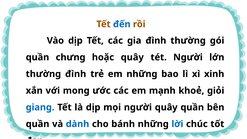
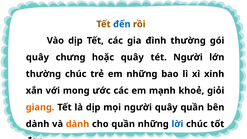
quần: quần -> quây (37, 57)
thường đình: đình -> chúc (76, 74)
giang colour: blue -> orange (40, 107)
quần: quần -> dành (38, 124)
dành colour: blue -> orange (78, 124)
bánh: bánh -> quần (123, 124)
